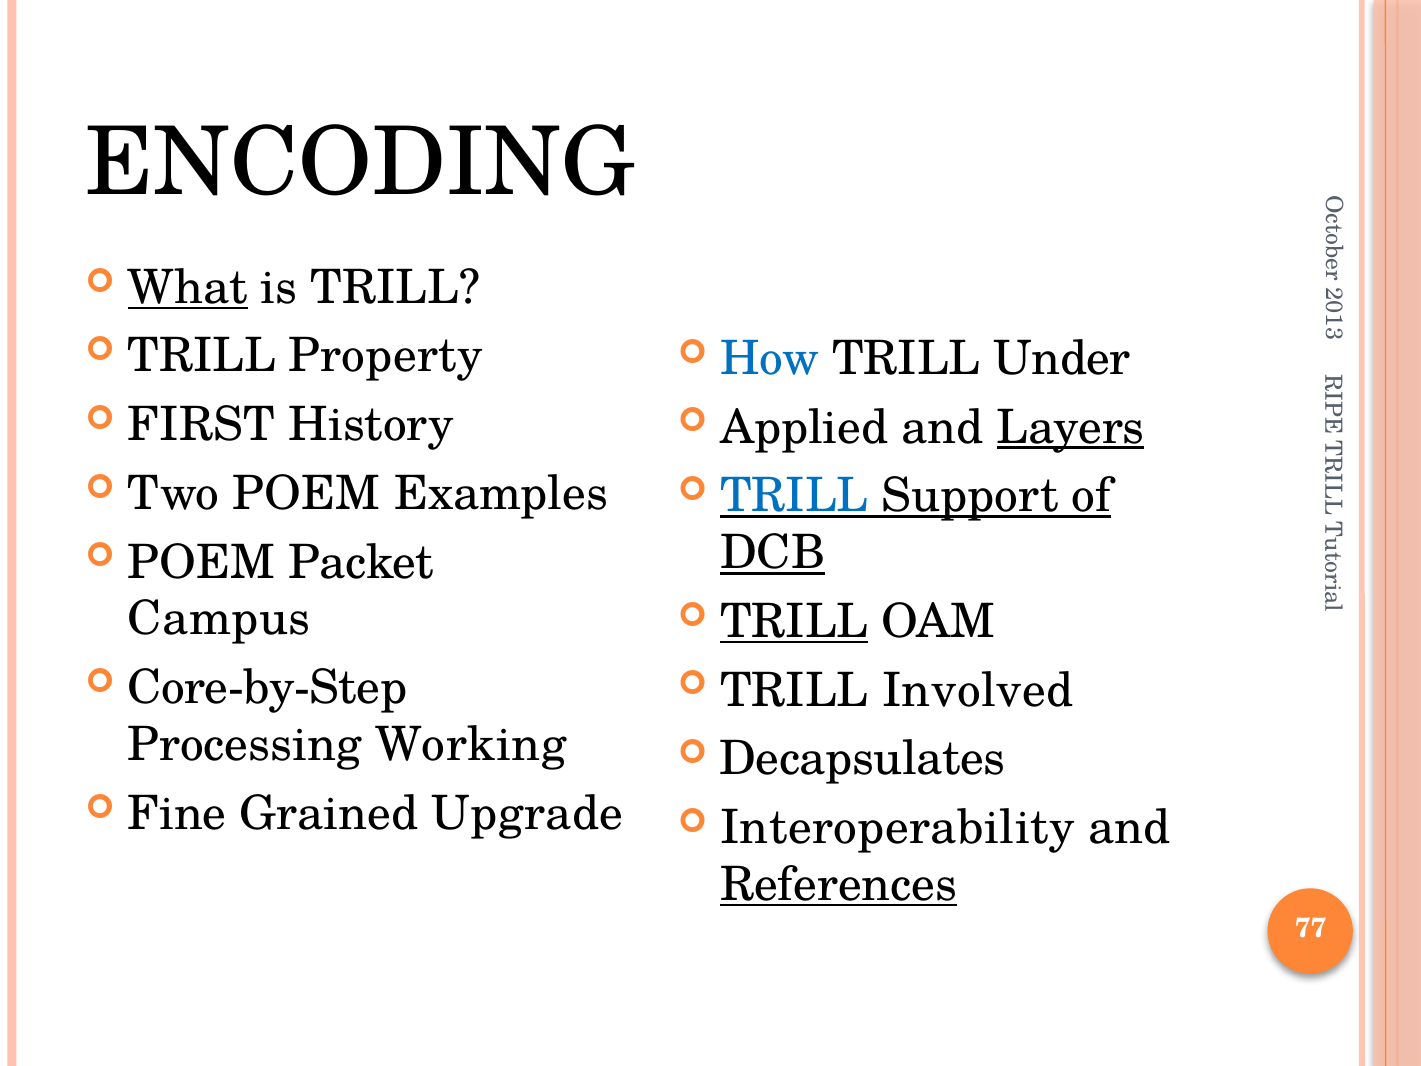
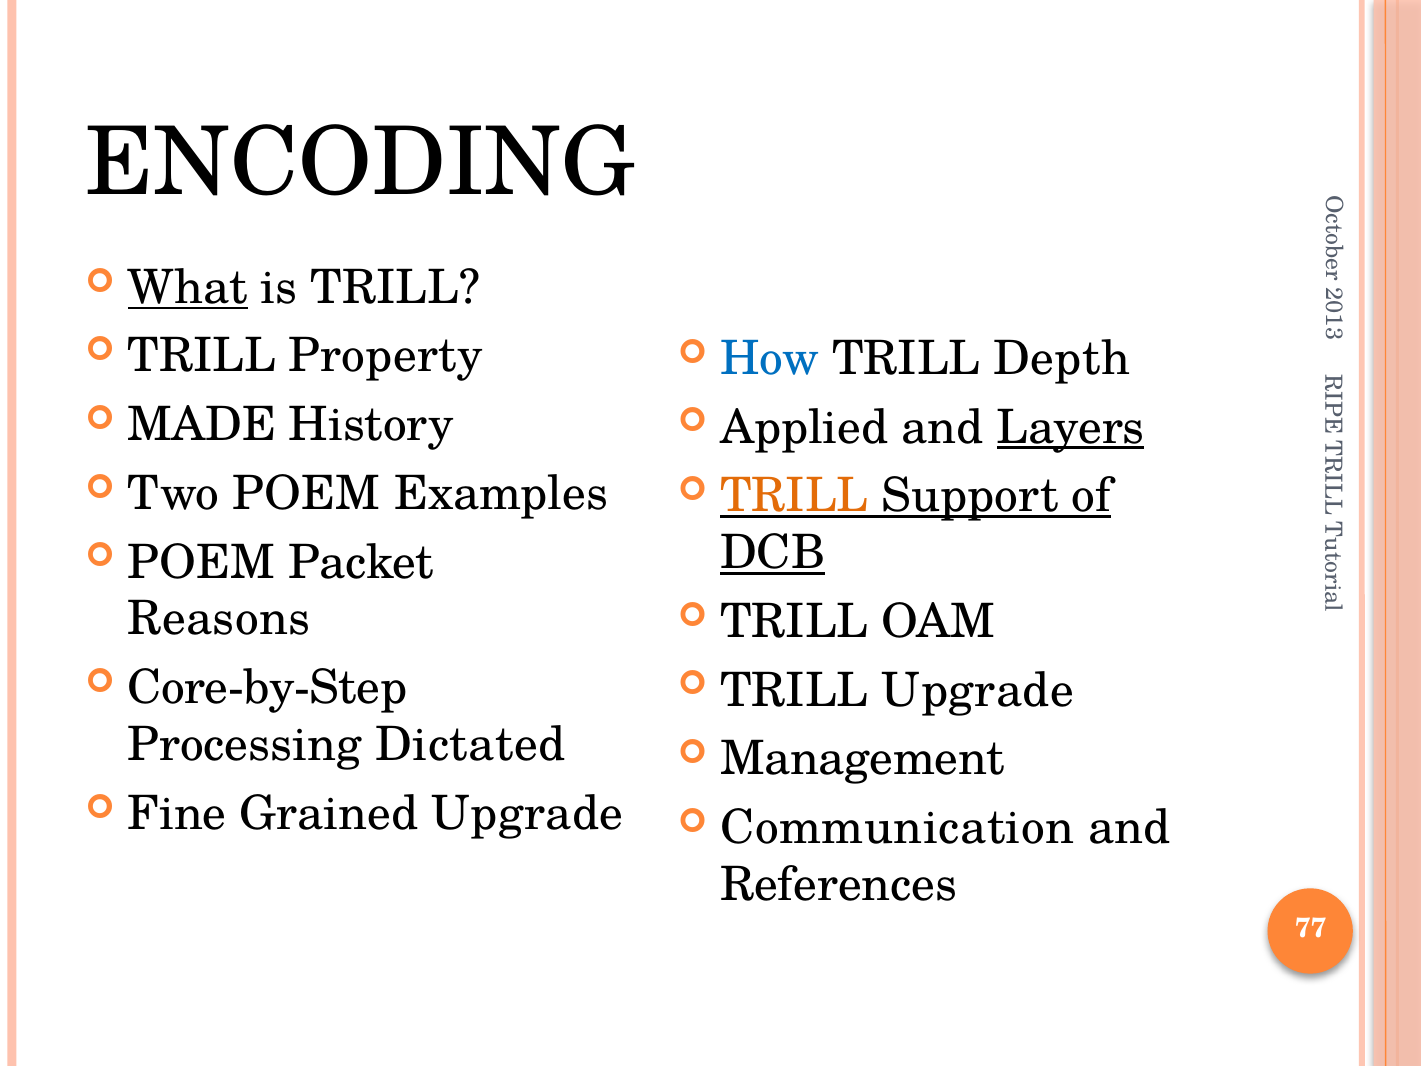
Under: Under -> Depth (1062, 359)
FIRST: FIRST -> MADE (202, 425)
TRILL colour: blue -> orange (794, 496)
Campus: Campus -> Reasons (219, 619)
TRILL underline: present -> none (794, 622)
TRILL Involved: Involved -> Upgrade (978, 690)
Working: Working -> Dictated (471, 745)
Decapsulates: Decapsulates -> Management (863, 759)
Interoperability: Interoperability -> Communication (897, 828)
References underline: present -> none (839, 884)
